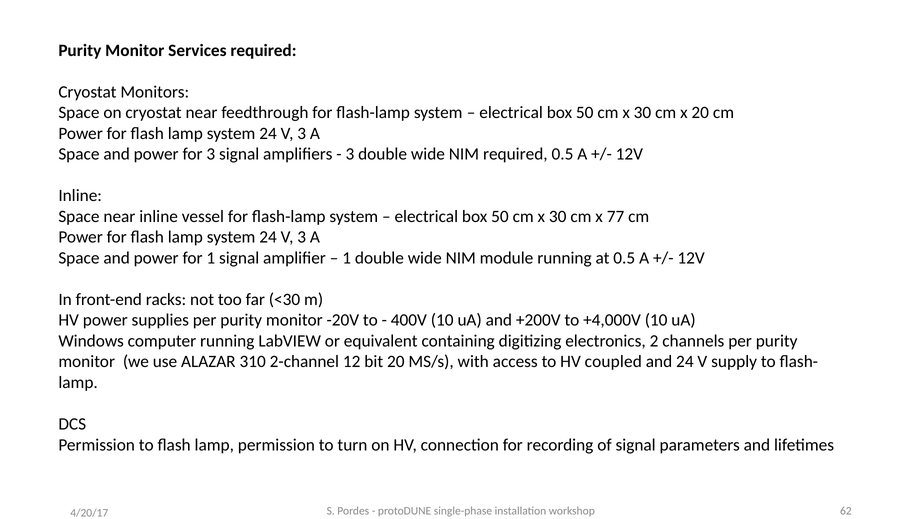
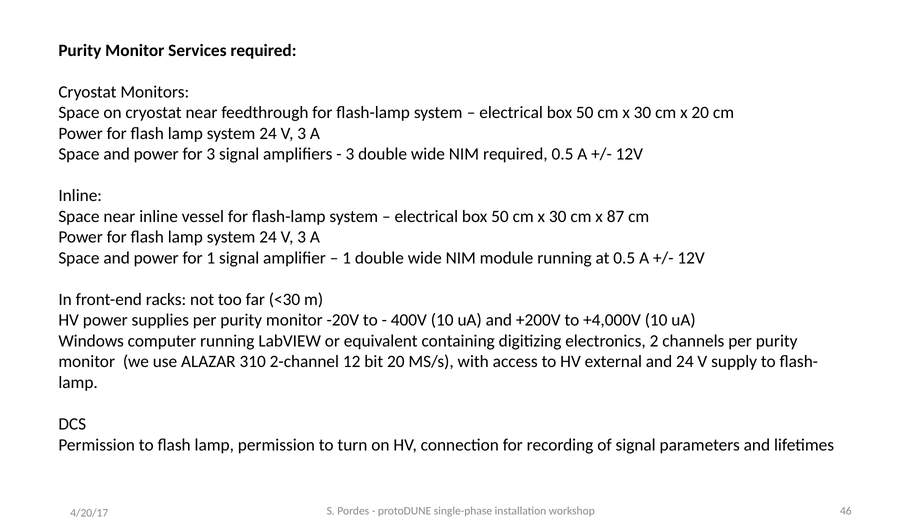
77: 77 -> 87 (616, 216)
coupled: coupled -> external (613, 361)
62: 62 -> 46 (846, 511)
